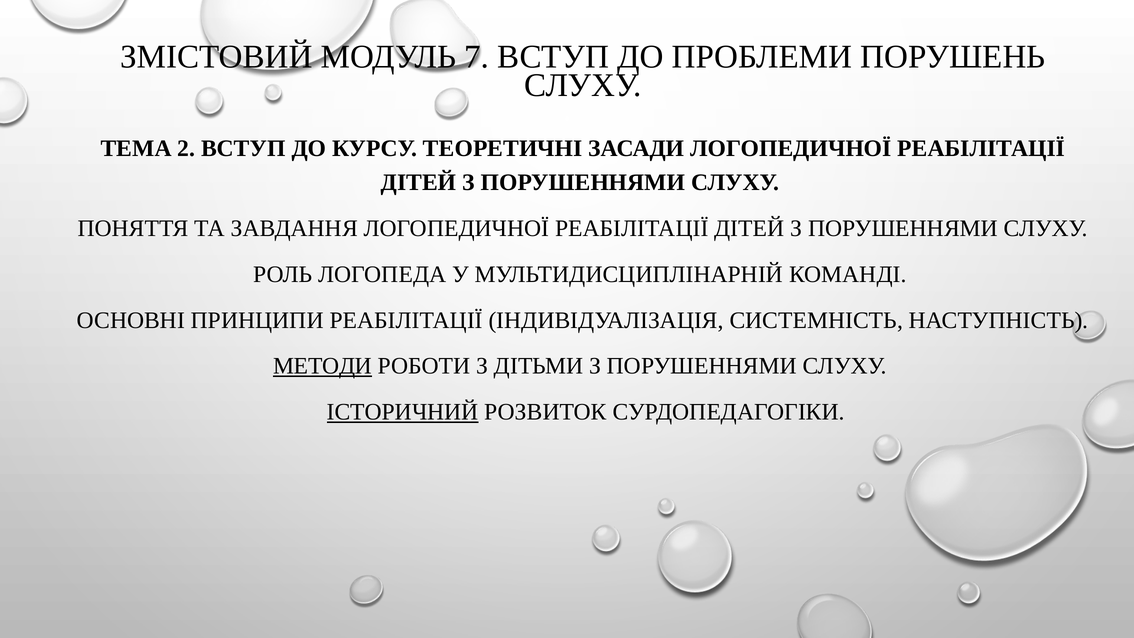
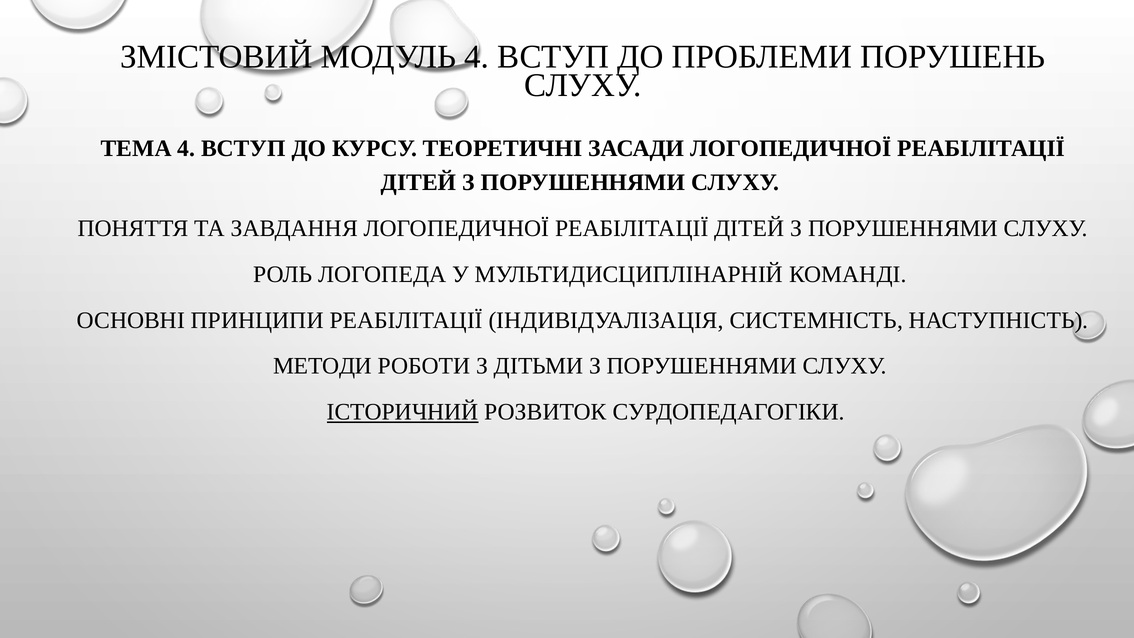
МОДУЛЬ 7: 7 -> 4 (477, 57)
ТЕМА 2: 2 -> 4 (186, 149)
МЕТОДИ underline: present -> none (323, 366)
